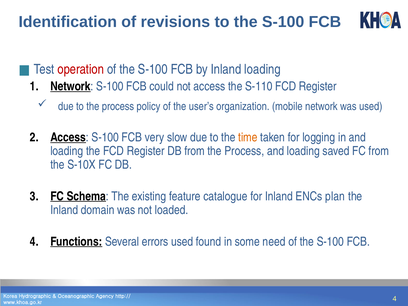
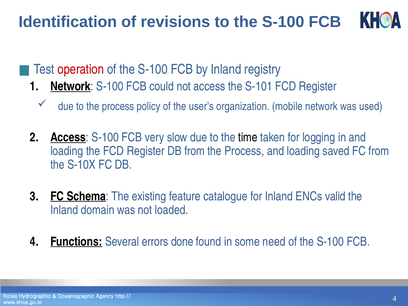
Inland loading: loading -> registry (263, 69)
S-110: S-110 -> S-101 (259, 87)
time colour: orange -> black (248, 138)
plan: plan -> valid (335, 196)
errors used: used -> done (182, 242)
